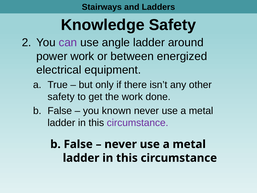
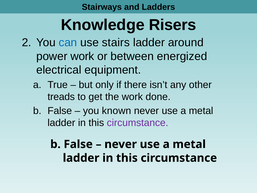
Knowledge Safety: Safety -> Risers (173, 25)
can colour: purple -> blue (68, 42)
angle: angle -> stairs (116, 42)
safety: safety -> treads (61, 97)
